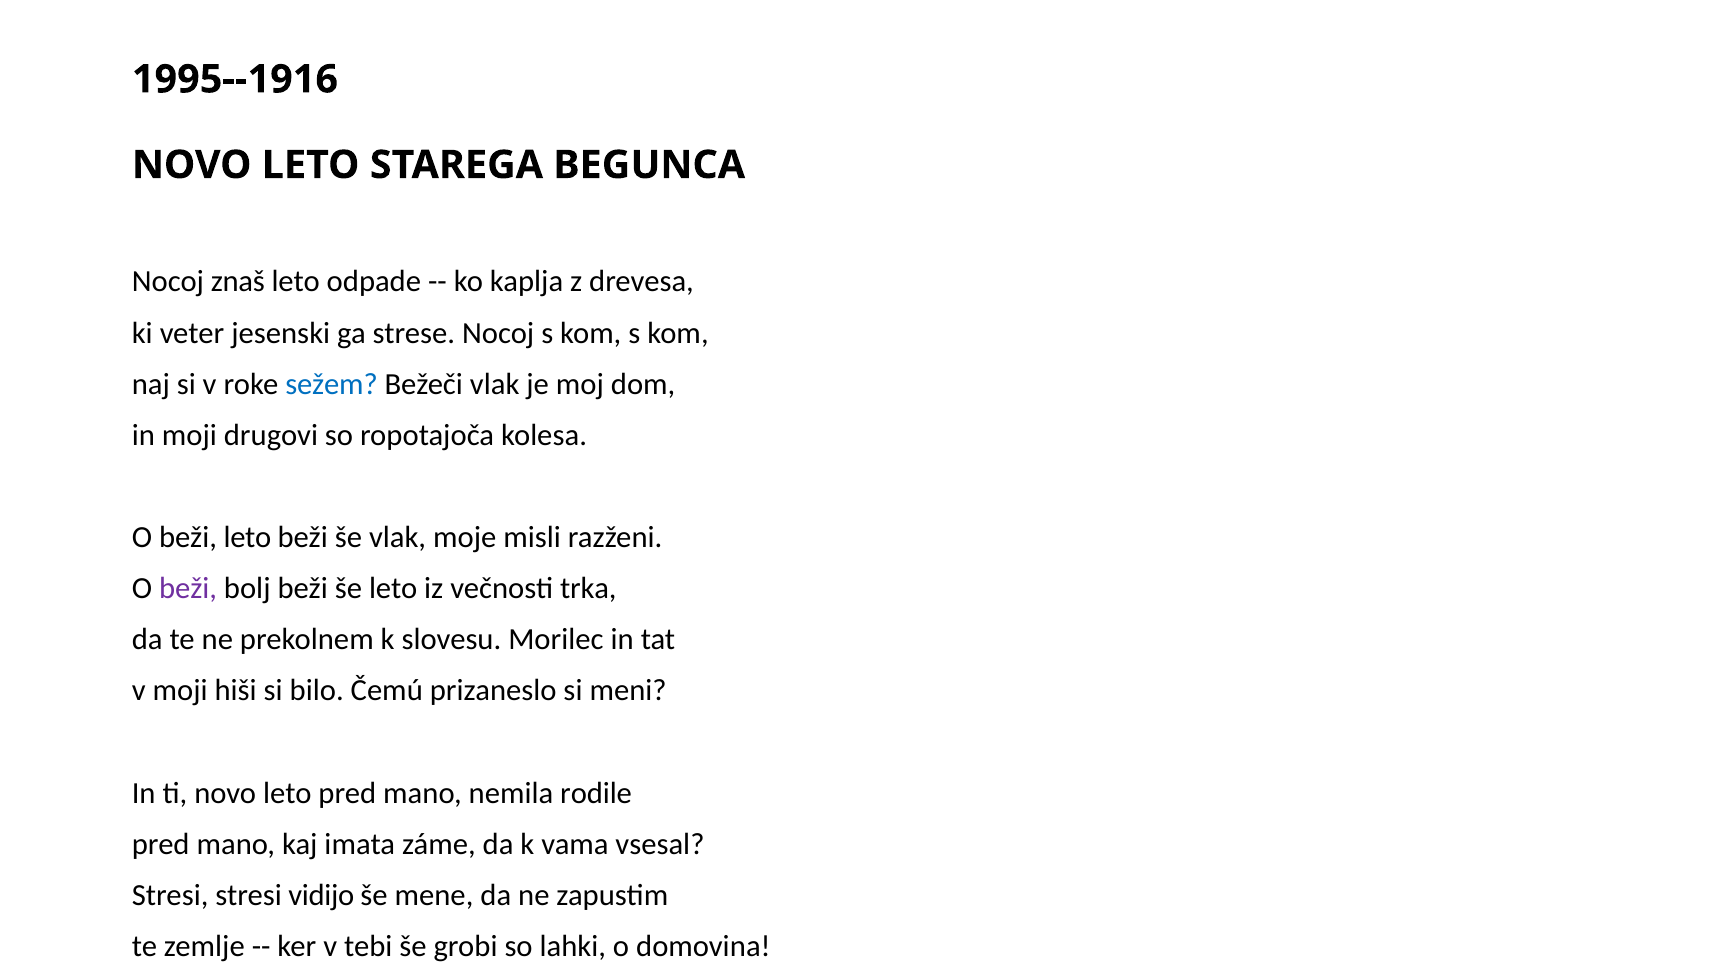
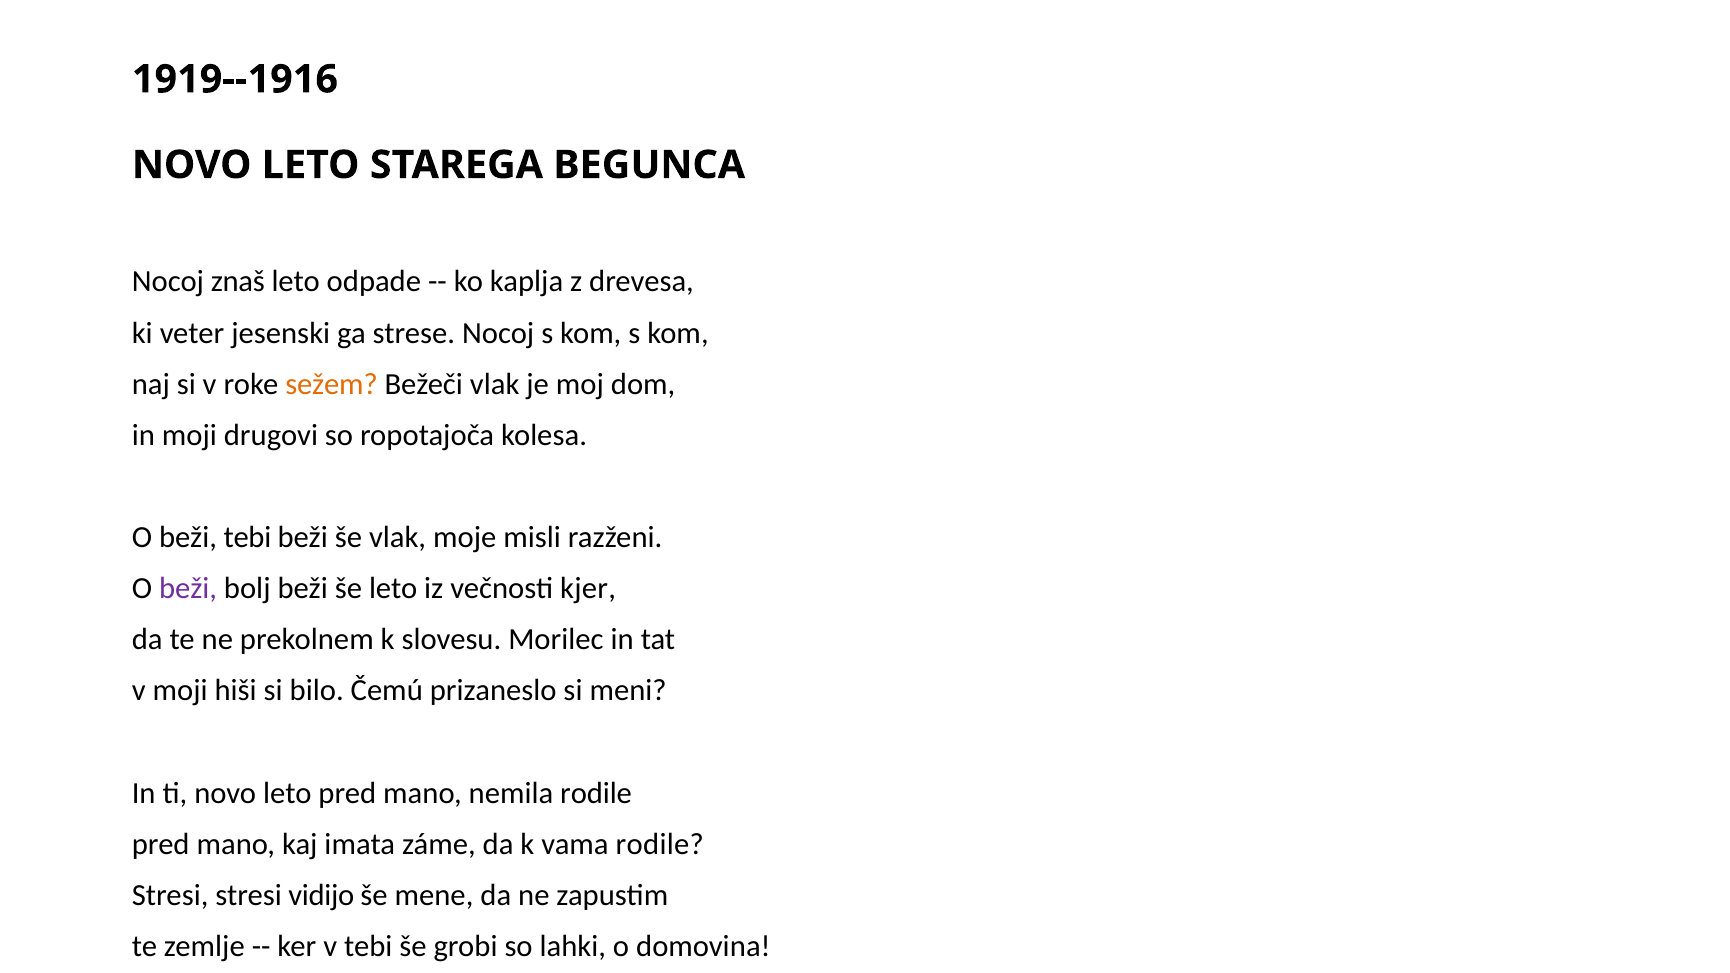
1995--1916: 1995--1916 -> 1919--1916 (235, 79)
sežem colour: blue -> orange (332, 384)
beži leto: leto -> tebi (247, 538)
trka: trka -> kjer (588, 589)
vama vsesal: vsesal -> rodile (660, 844)
